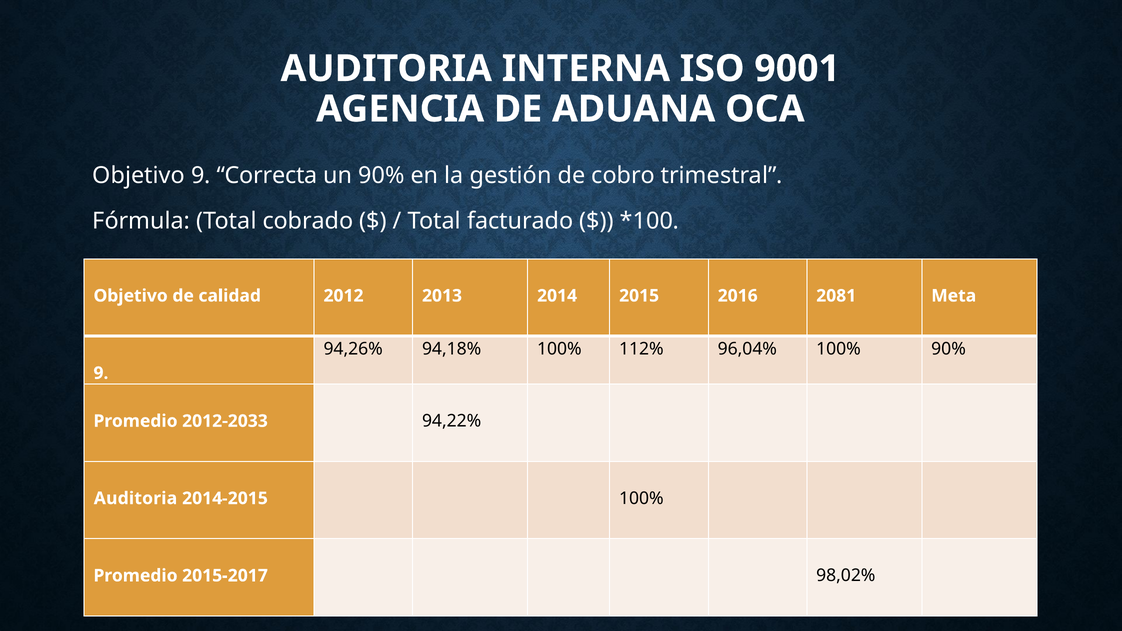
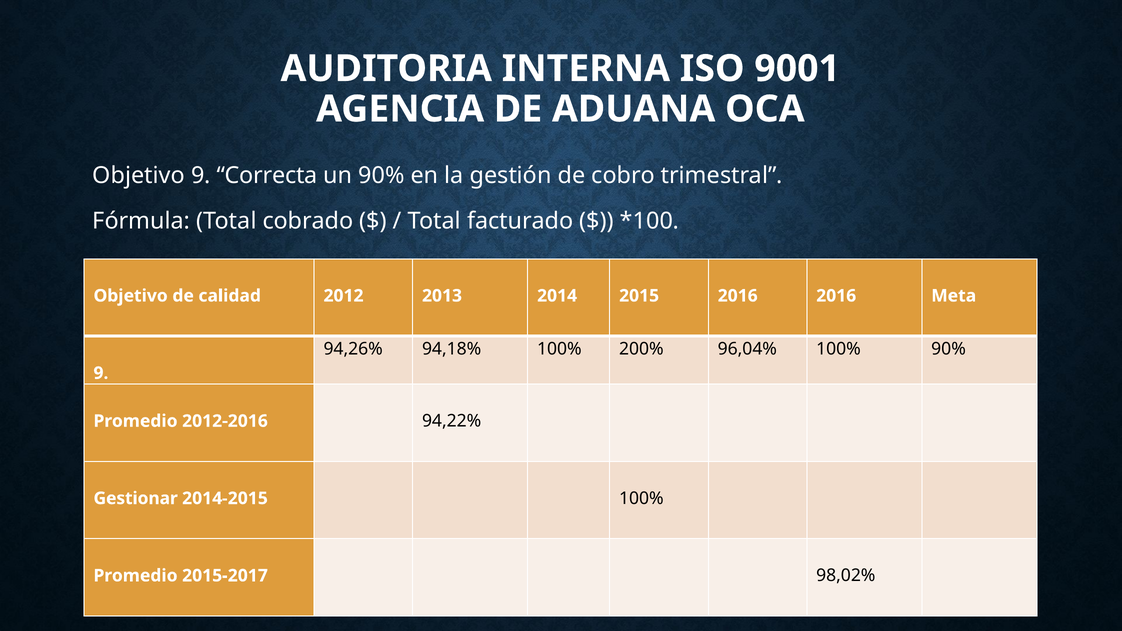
2016 2081: 2081 -> 2016 (836, 296)
112%: 112% -> 200% (641, 349)
2012-2033: 2012-2033 -> 2012-2016 (225, 421)
Auditoria: Auditoria -> Gestionar (136, 498)
